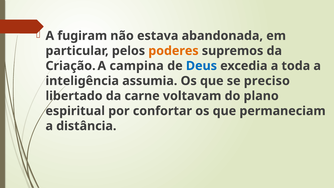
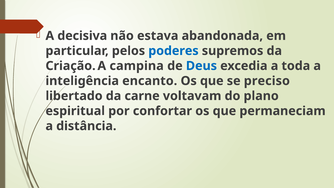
fugiram: fugiram -> decisiva (82, 36)
poderes colour: orange -> blue (173, 51)
assumia: assumia -> encanto (150, 81)
